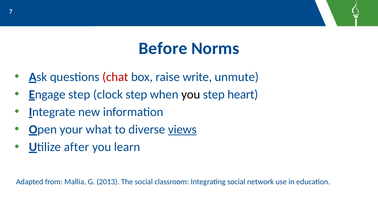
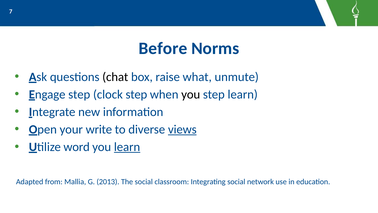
chat colour: red -> black (115, 77)
write: write -> what (197, 77)
step heart: heart -> learn (243, 94)
what: what -> write (99, 129)
after: after -> word (77, 147)
learn underline: none -> present (127, 147)
